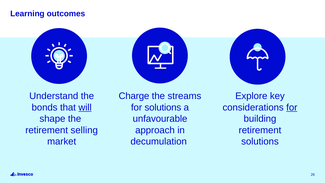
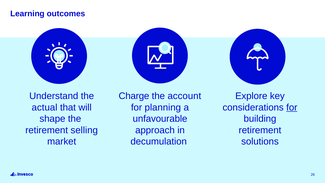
streams: streams -> account (184, 96)
bonds: bonds -> actual (45, 107)
will underline: present -> none (85, 107)
for solutions: solutions -> planning (163, 107)
